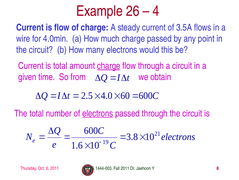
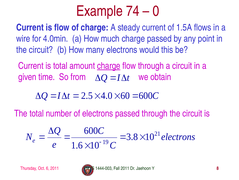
26: 26 -> 74 (133, 11)
4: 4 -> 0 (156, 11)
3.5A: 3.5A -> 1.5A (184, 27)
electrons underline: present -> none (98, 113)
